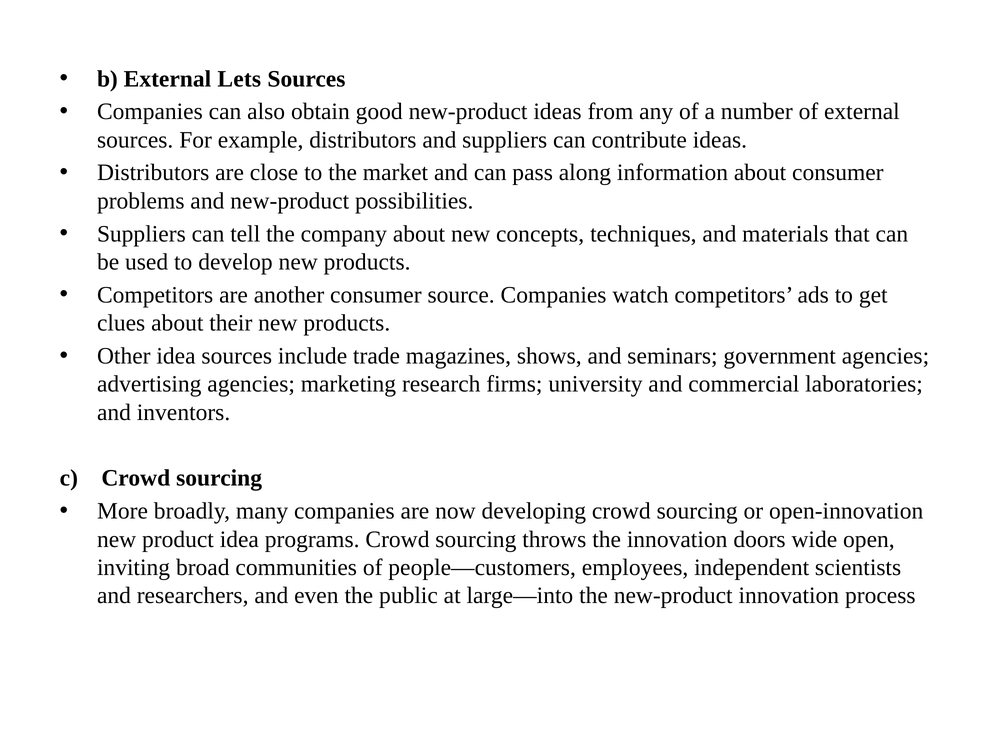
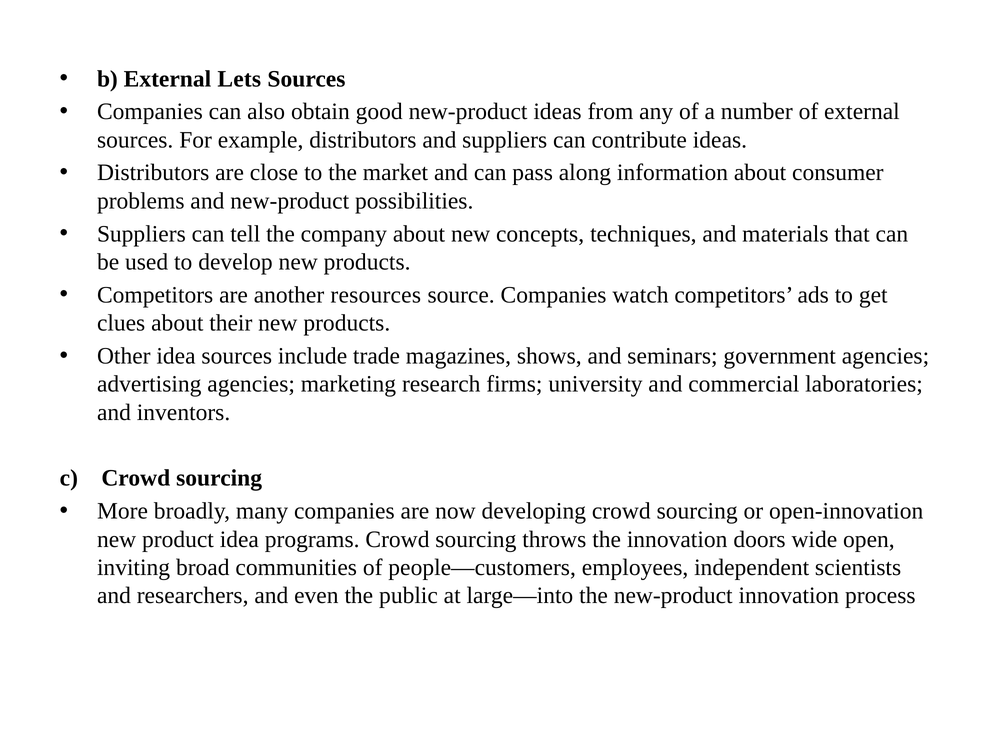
another consumer: consumer -> resources (376, 295)
